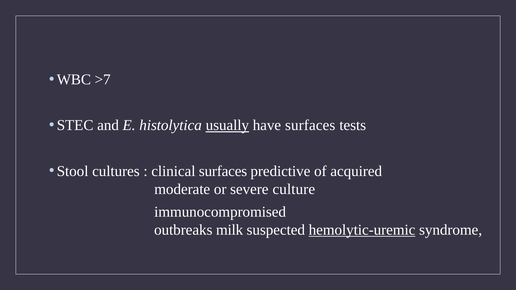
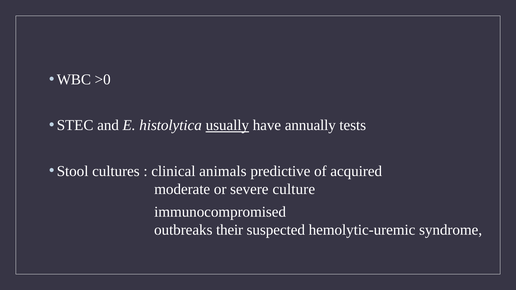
>7: >7 -> >0 (103, 80)
have surfaces: surfaces -> annually (310, 125)
clinical surfaces: surfaces -> animals (223, 171)
milk: milk -> their (230, 230)
hemolytic-uremic underline: present -> none (362, 230)
